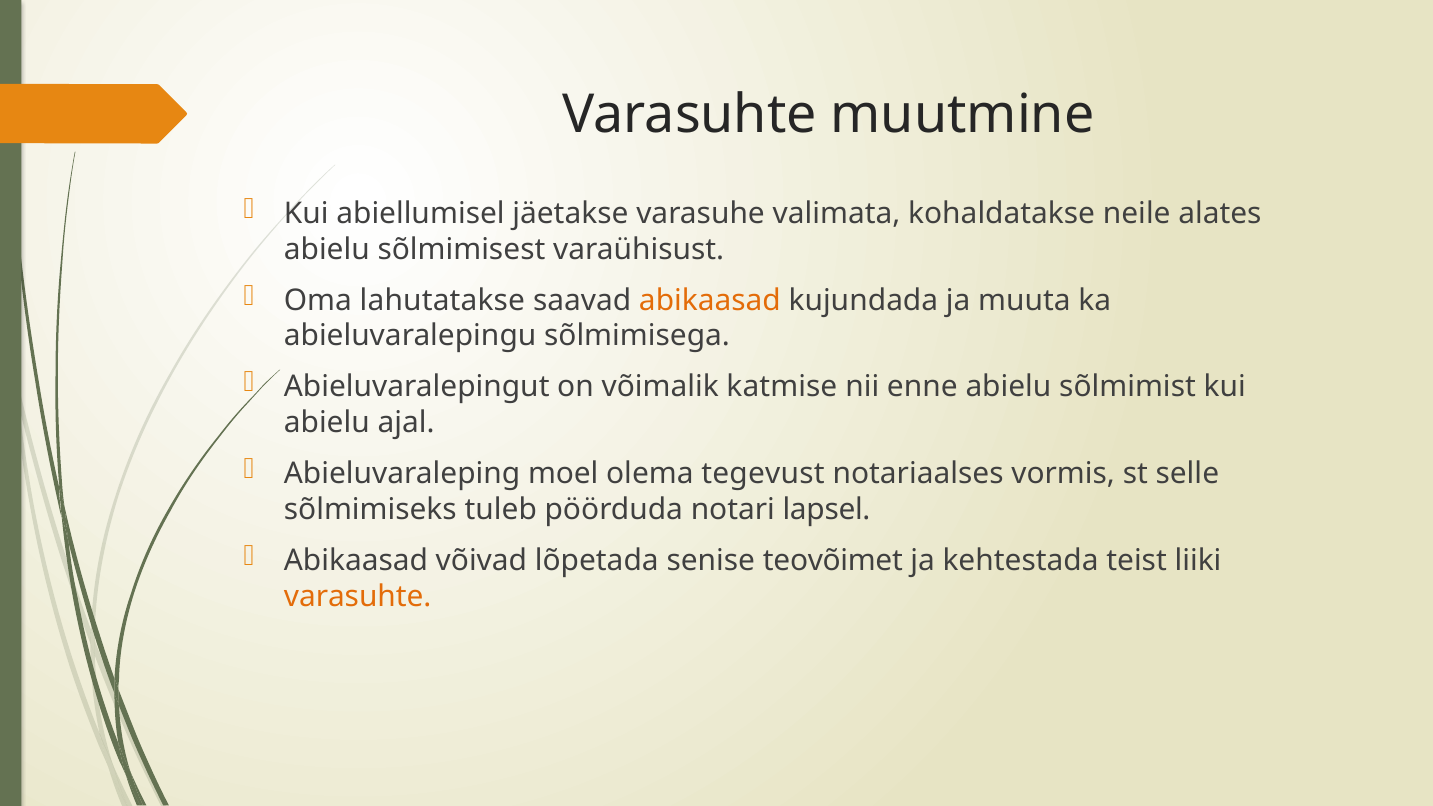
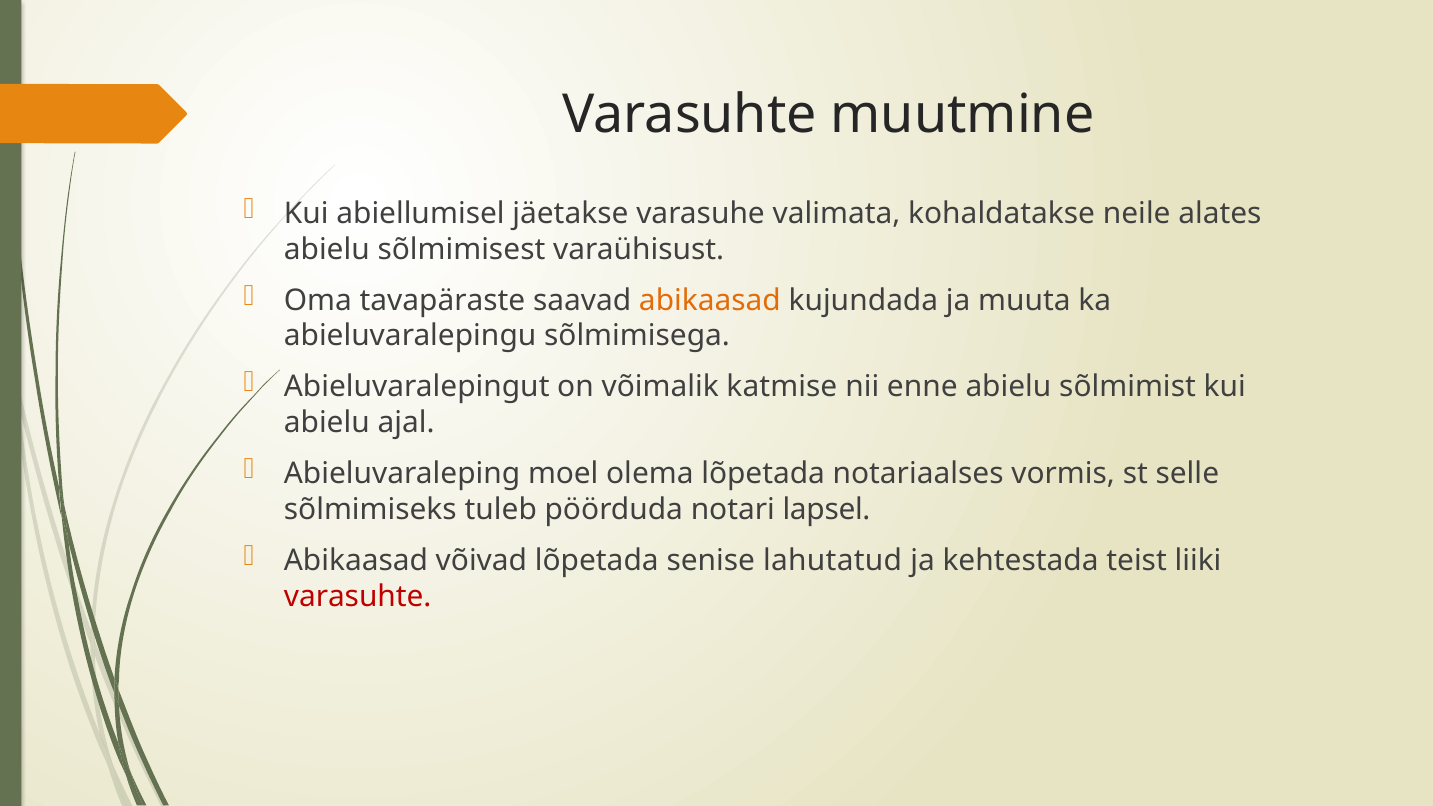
lahutatakse: lahutatakse -> tavapäraste (442, 300)
olema tegevust: tegevust -> lõpetada (763, 474)
teovõimet: teovõimet -> lahutatud (833, 560)
varasuhte colour: orange -> red (358, 596)
